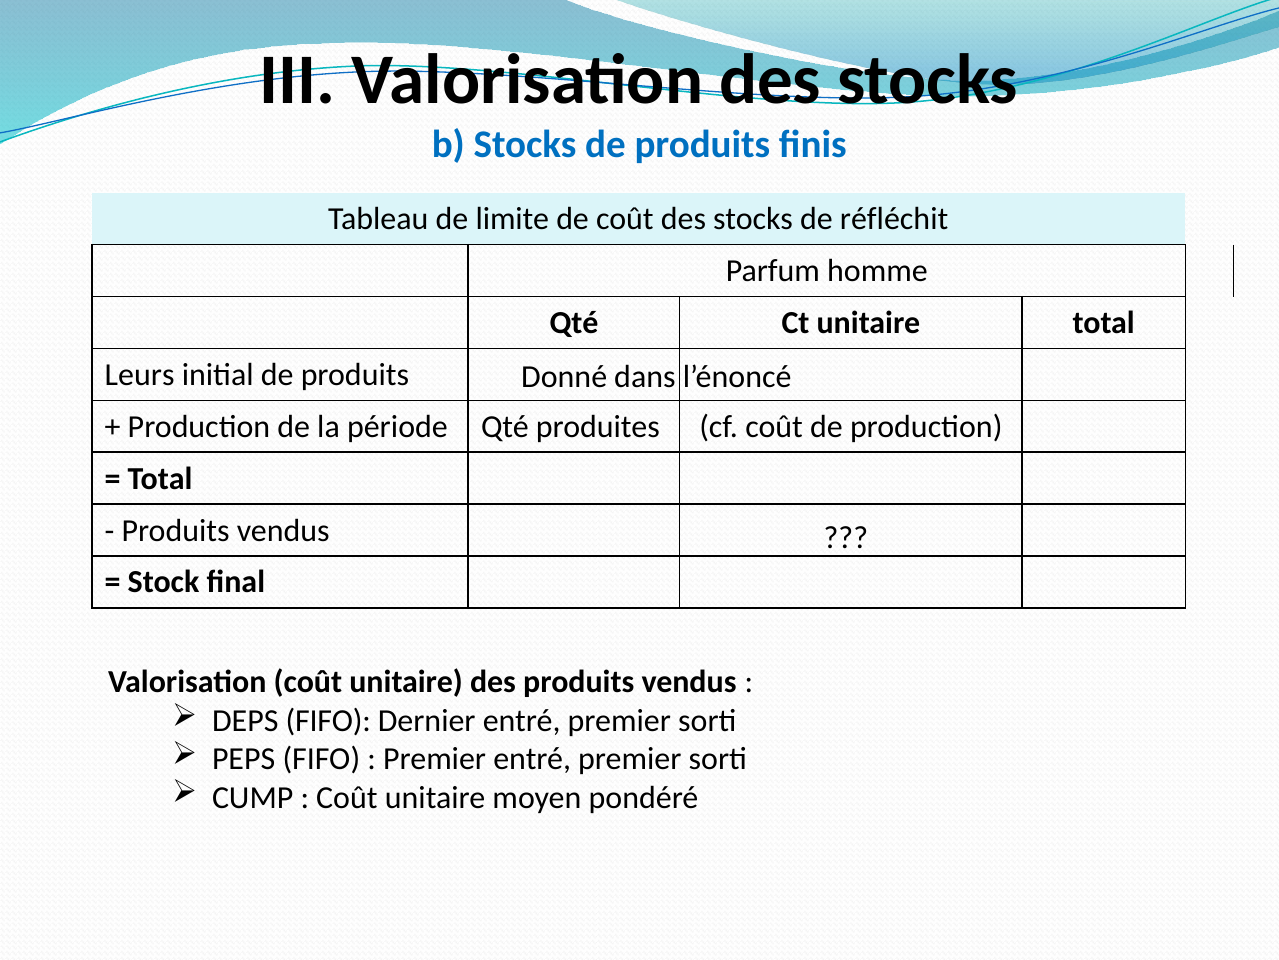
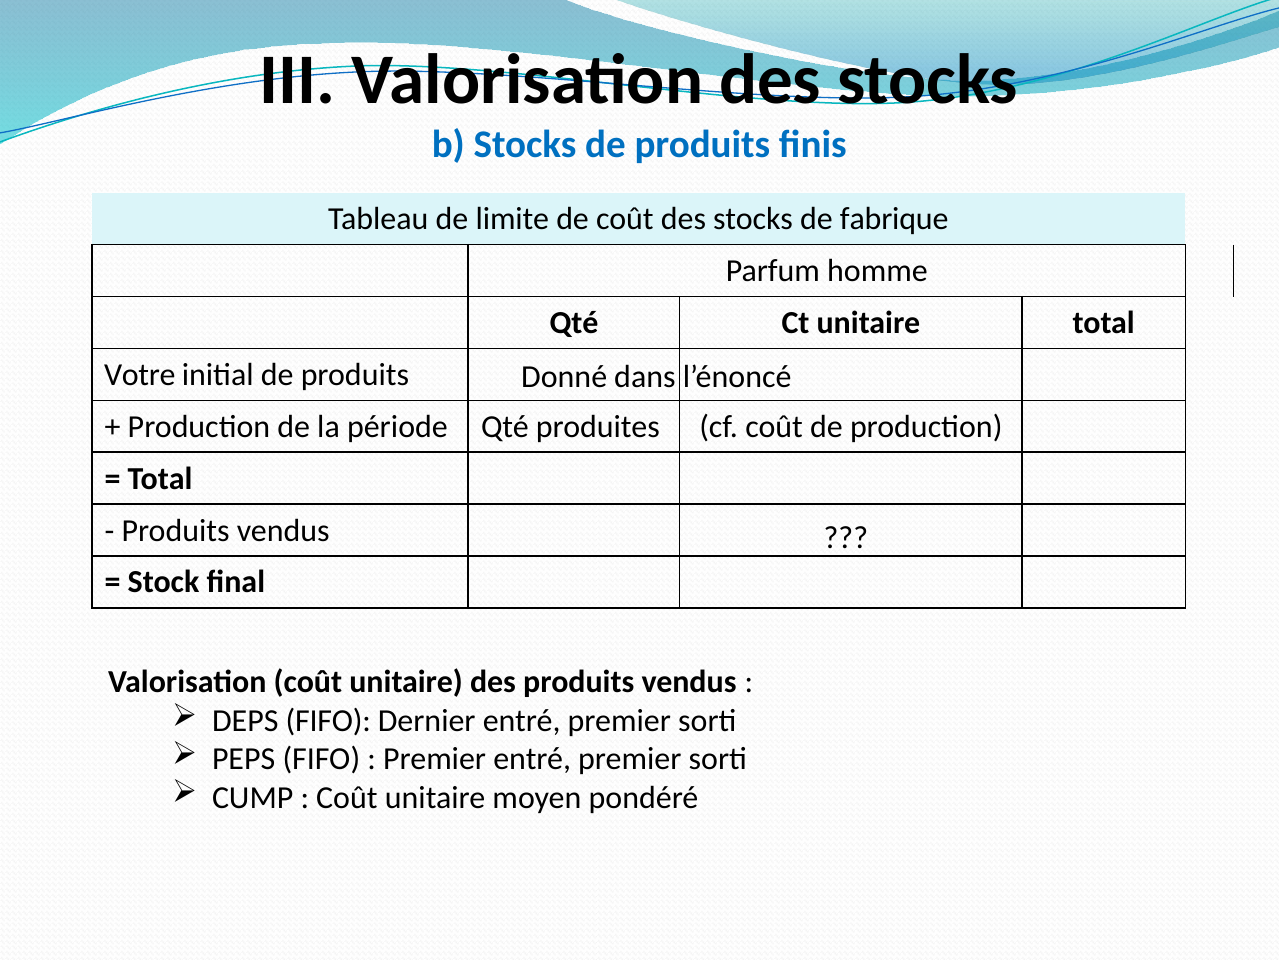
réfléchit: réfléchit -> fabrique (894, 219)
Leurs: Leurs -> Votre (140, 374)
